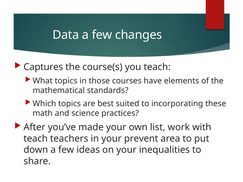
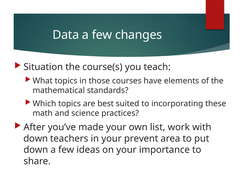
Captures: Captures -> Situation (43, 67)
teach: teach -> down (36, 139)
inequalities: inequalities -> importance (164, 150)
